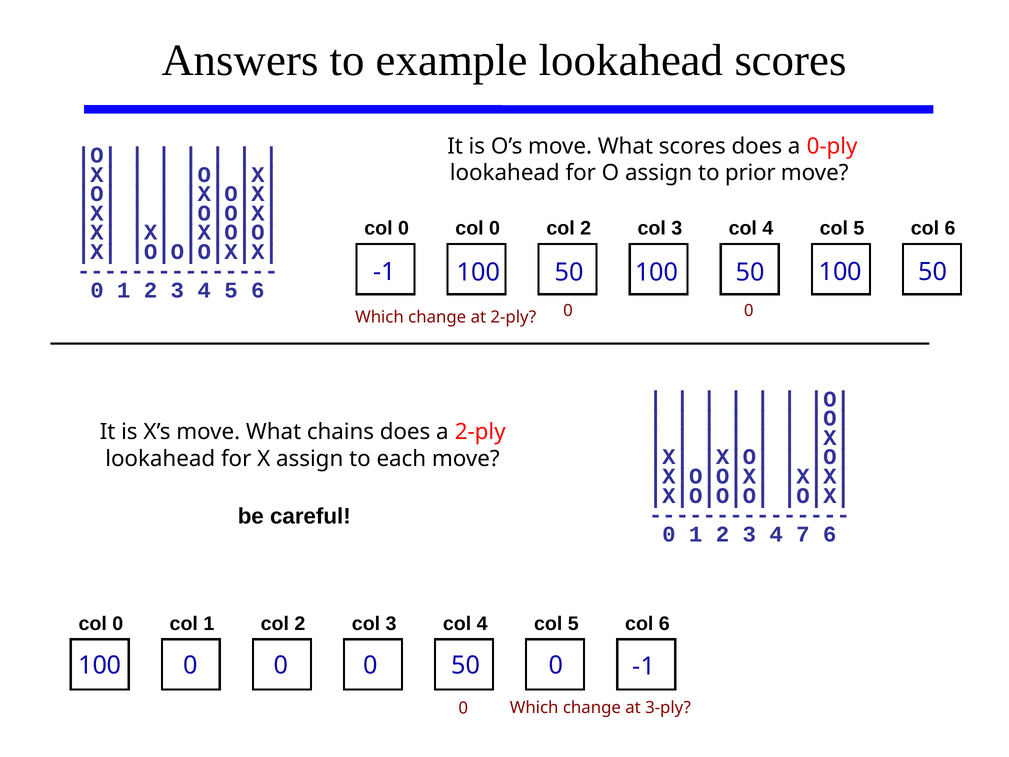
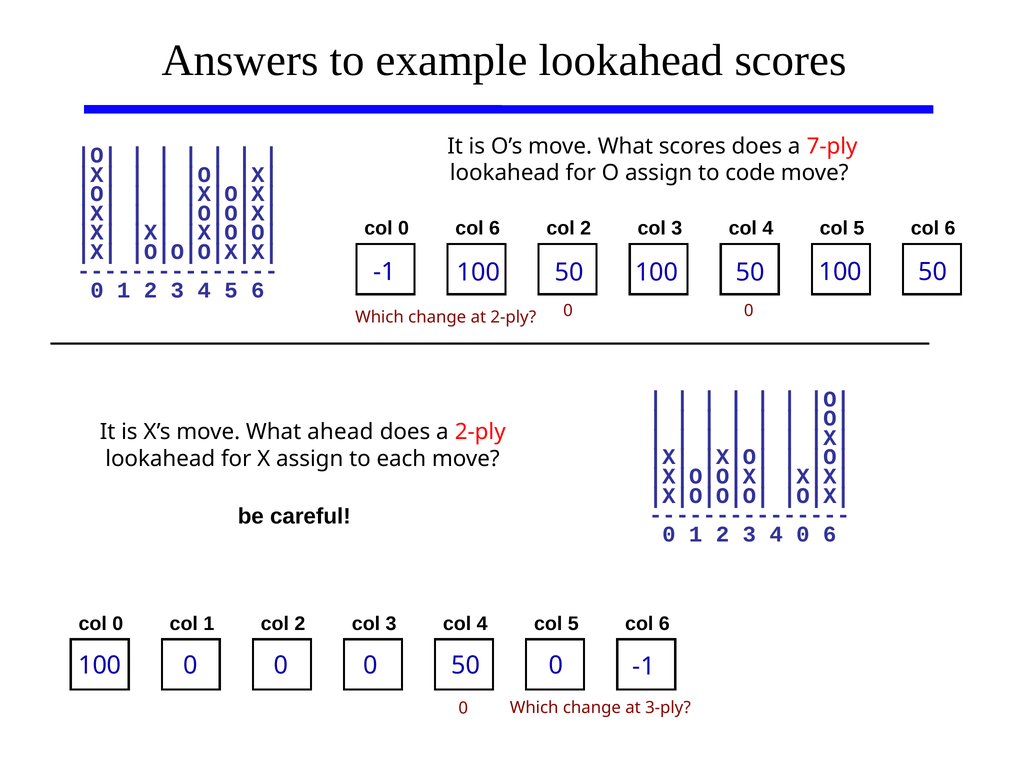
0-ply: 0-ply -> 7-ply (832, 146)
prior: prior -> code (750, 173)
0 col 0: 0 -> 6 (495, 228)
chains: chains -> ahead (340, 432)
4 7: 7 -> 0 (803, 534)
